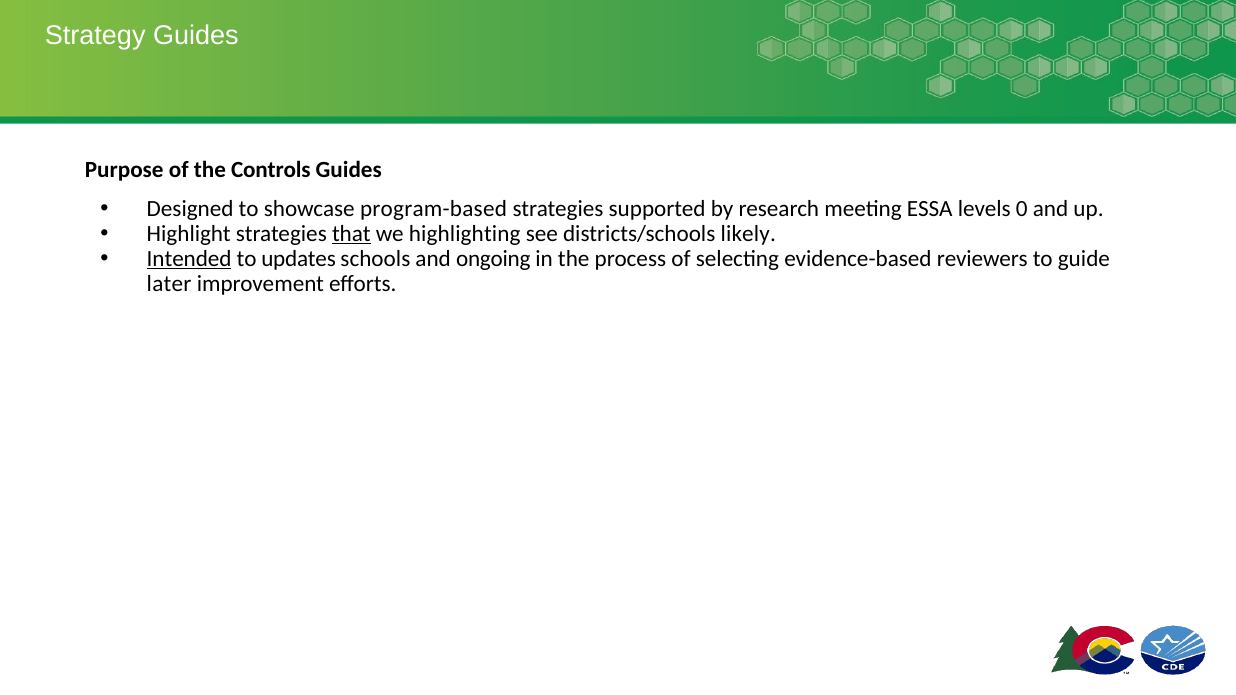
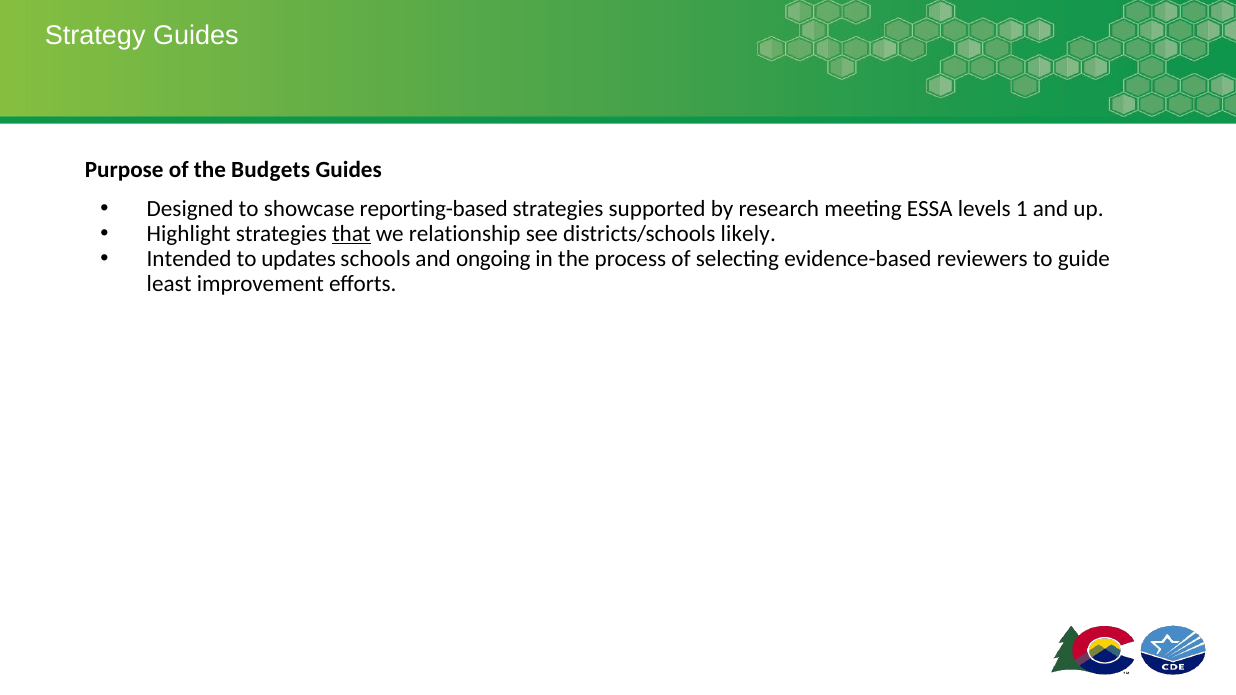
Controls: Controls -> Budgets (271, 170)
program-based: program-based -> reporting-based (434, 209)
0: 0 -> 1 (1022, 209)
highlighting: highlighting -> relationship (465, 234)
Intended underline: present -> none (189, 259)
later: later -> least (169, 284)
